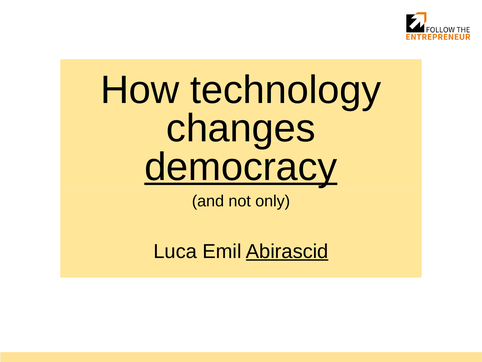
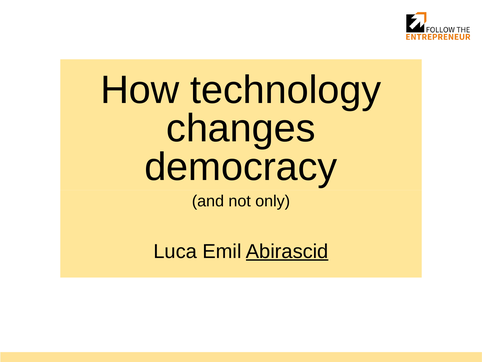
democracy underline: present -> none (241, 167)
